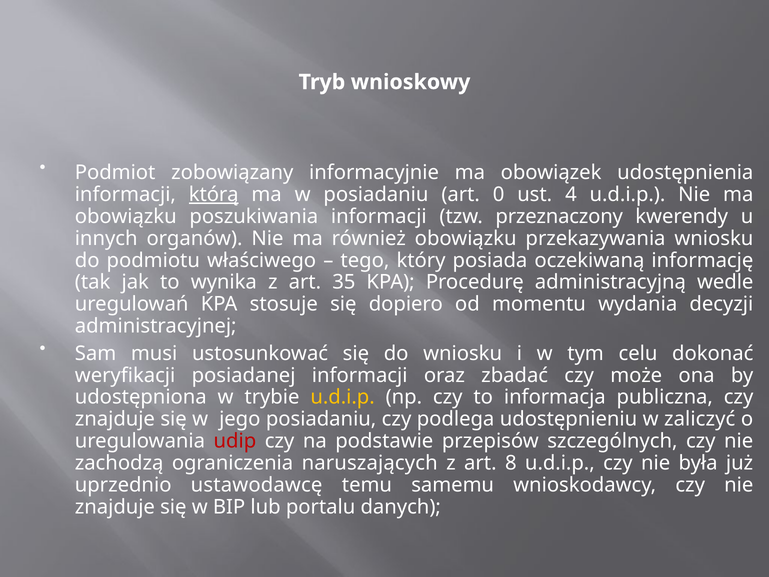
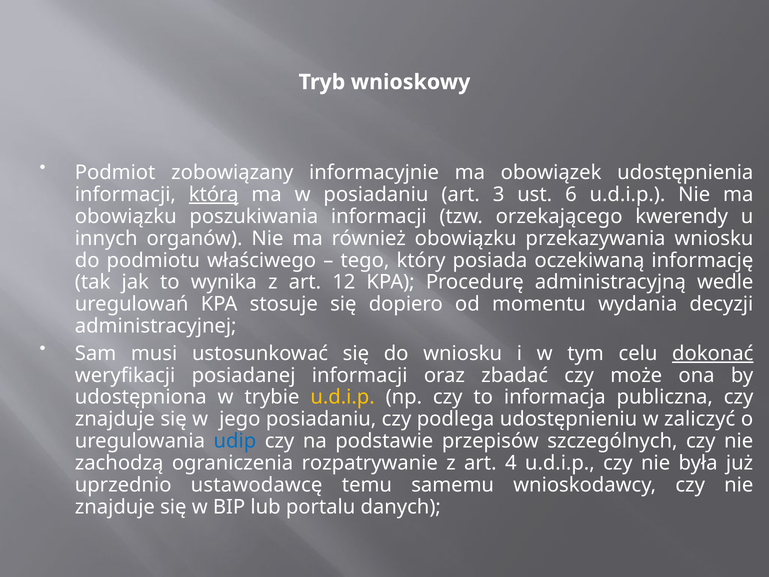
0: 0 -> 3 (499, 194)
4: 4 -> 6 (571, 194)
przeznaczony: przeznaczony -> orzekającego (559, 216)
35: 35 -> 12 (344, 282)
dokonać underline: none -> present (713, 353)
udip colour: red -> blue (235, 441)
naruszających: naruszających -> rozpatrywanie (370, 463)
8: 8 -> 4 (511, 463)
